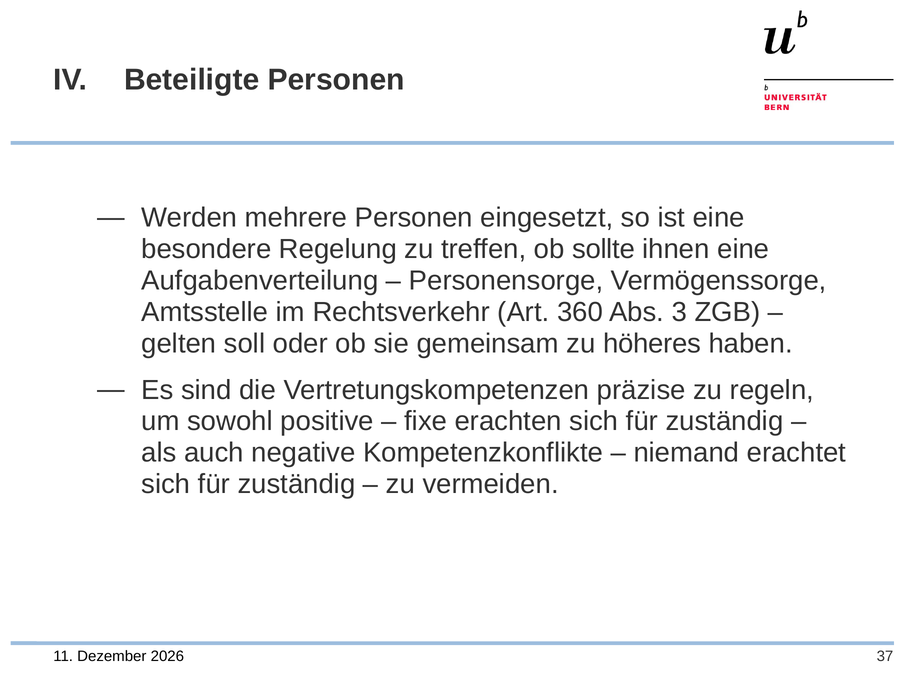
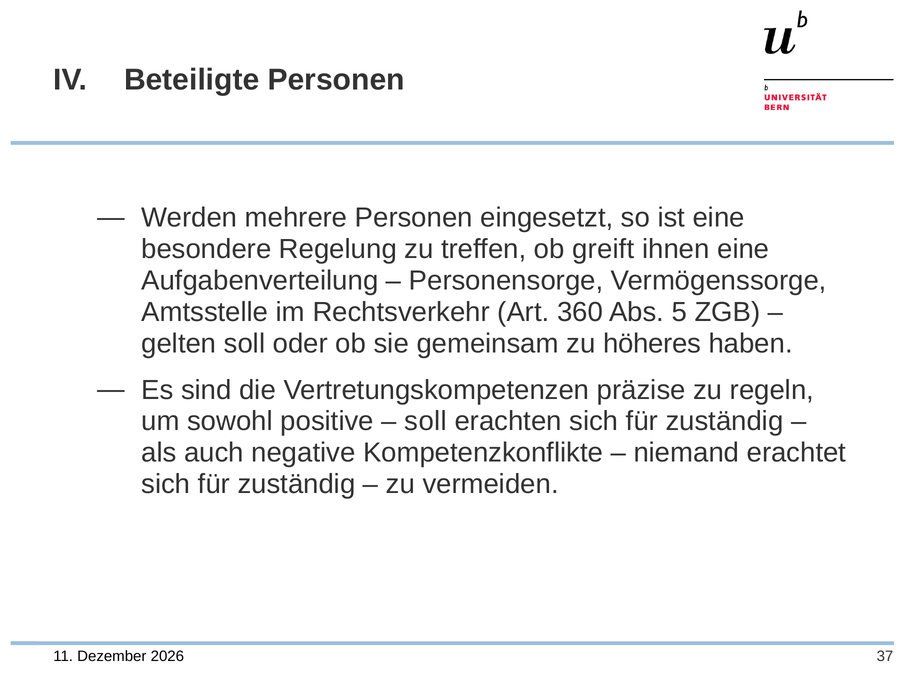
sollte: sollte -> greift (603, 249)
3: 3 -> 5 (679, 312)
fixe: fixe -> soll (426, 422)
